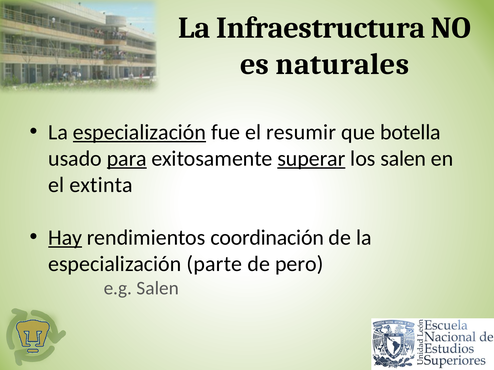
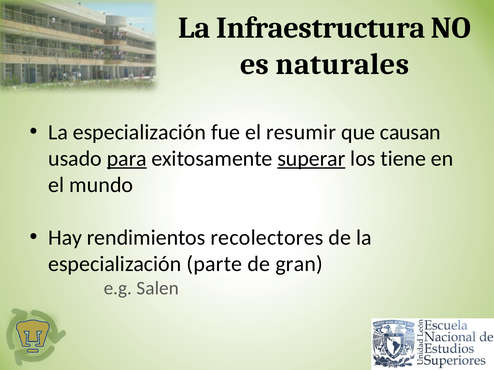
especialización underline: present -> none (139, 132)
botella: botella -> causan (410, 132)
los salen: salen -> tiene (403, 159)
extinta: extinta -> mundo (101, 185)
Hay underline: present -> none (65, 238)
coordinación: coordinación -> recolectores (267, 238)
pero: pero -> gran (299, 264)
